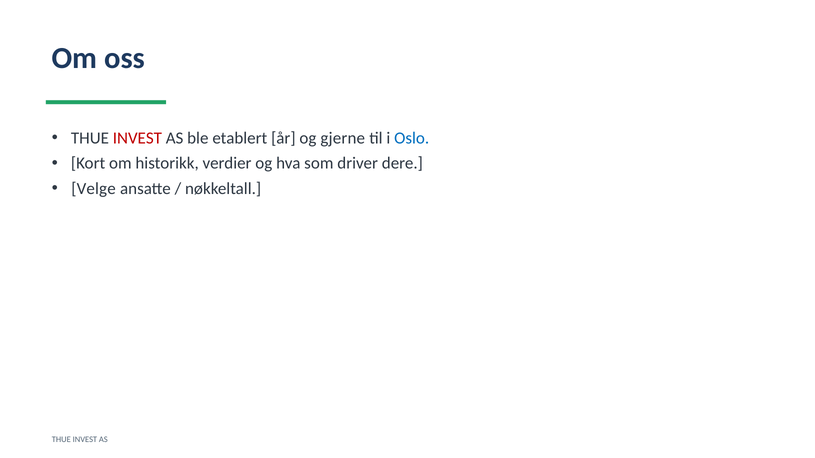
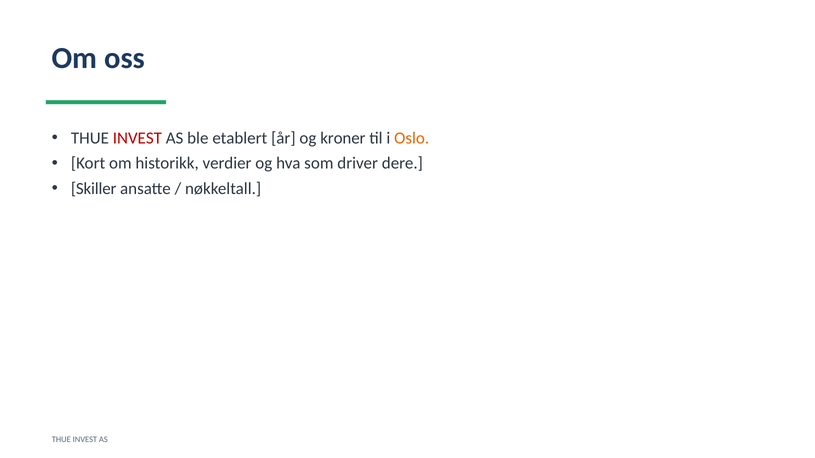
gjerne: gjerne -> kroner (343, 138)
Oslo colour: blue -> orange (412, 138)
Velge: Velge -> Skiller (94, 189)
